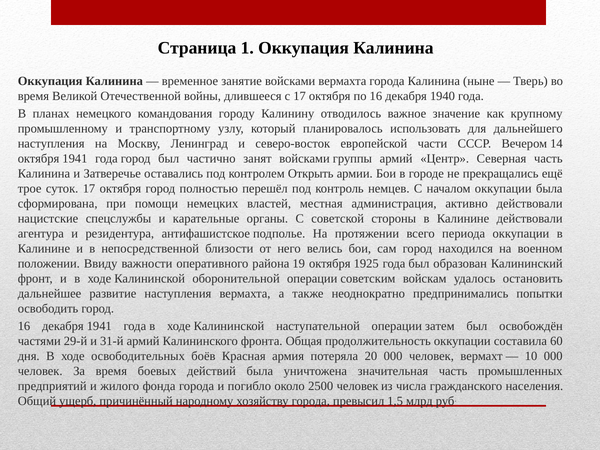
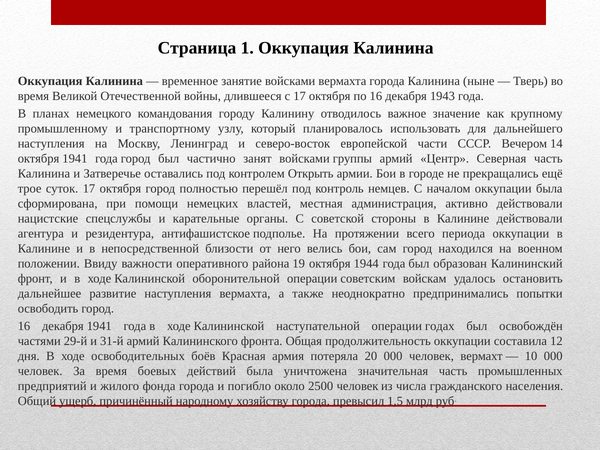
1940: 1940 -> 1943 (442, 96)
1925: 1925 -> 1944 (366, 264)
затем: затем -> годах (440, 326)
60: 60 -> 12 (556, 341)
